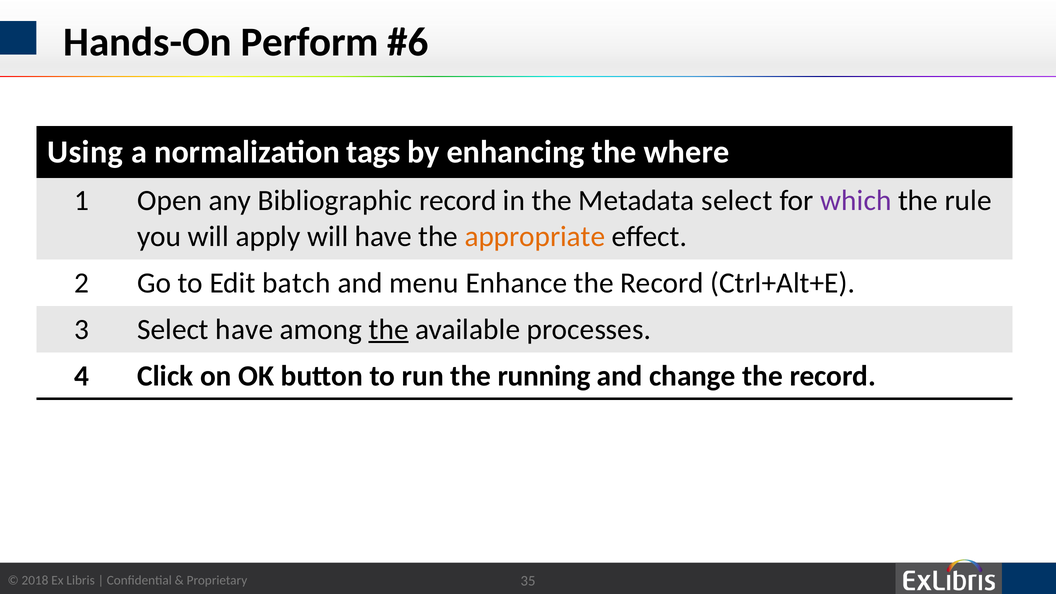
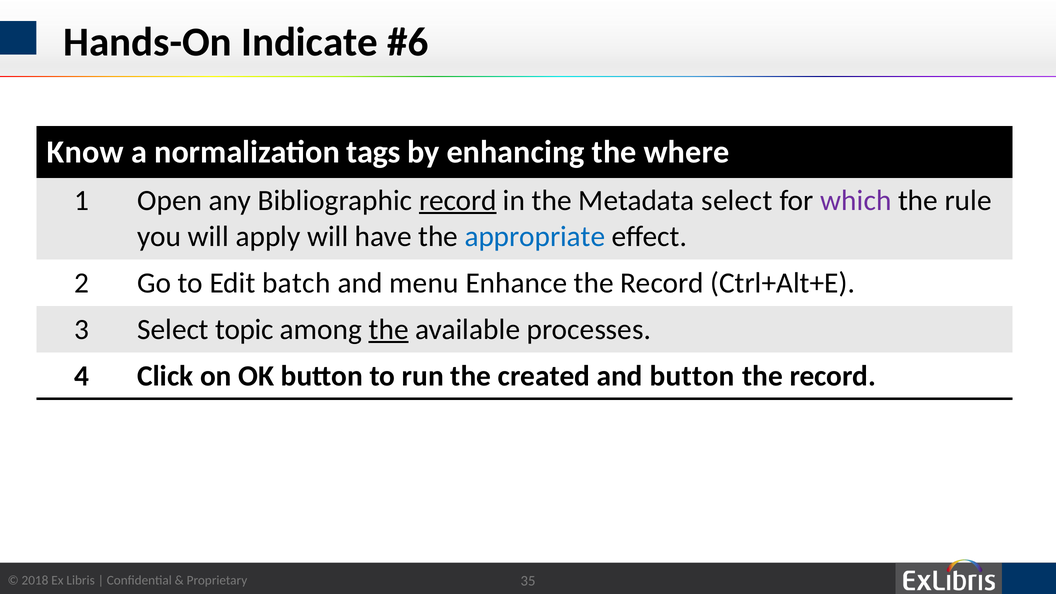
Perform: Perform -> Indicate (310, 42)
Using: Using -> Know (85, 152)
record underline: none -> present (458, 200)
appropriate colour: orange -> blue (535, 236)
Select have: have -> topic (244, 329)
running: running -> created (544, 376)
and change: change -> button (692, 376)
